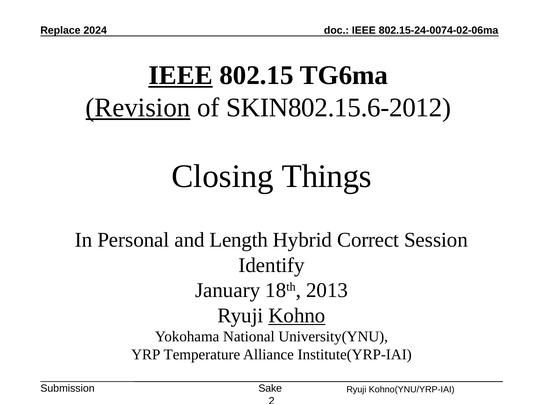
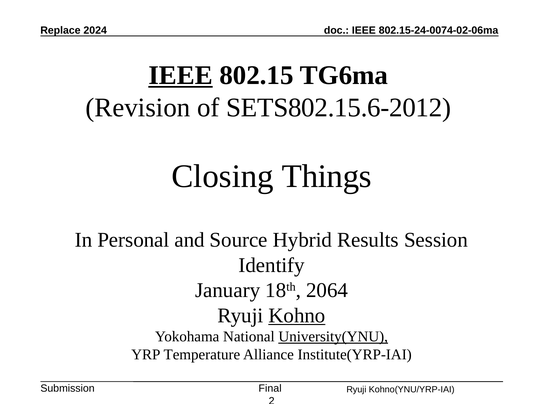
Revision underline: present -> none (138, 108)
SKIN802.15.6-2012: SKIN802.15.6-2012 -> SETS802.15.6-2012 (339, 108)
Length: Length -> Source (239, 240)
Correct: Correct -> Results (368, 240)
2013: 2013 -> 2064 (327, 291)
University(YNU underline: none -> present (333, 337)
Sake: Sake -> Final (270, 389)
